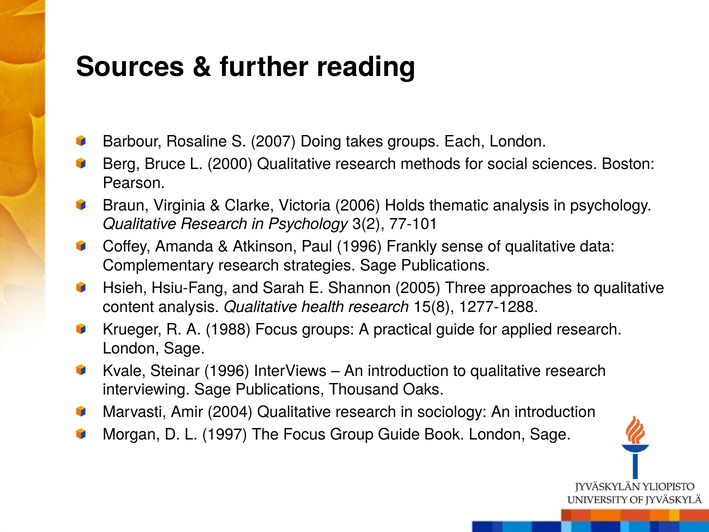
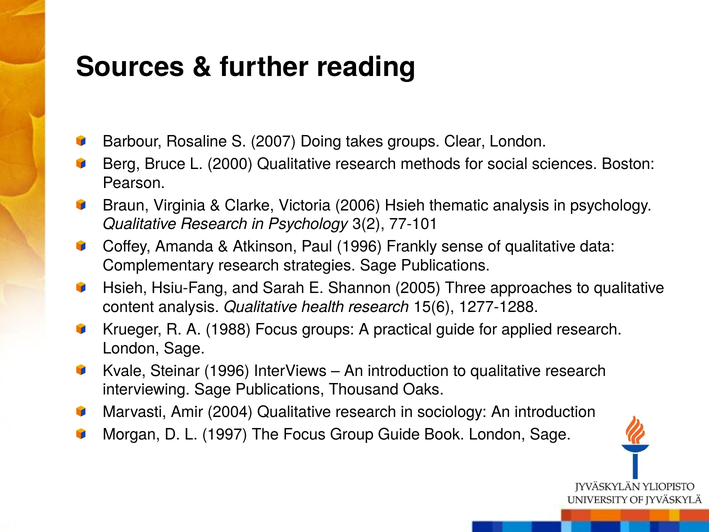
Each: Each -> Clear (465, 141)
2006 Holds: Holds -> Hsieh (405, 205)
15(8: 15(8 -> 15(6 (434, 307)
